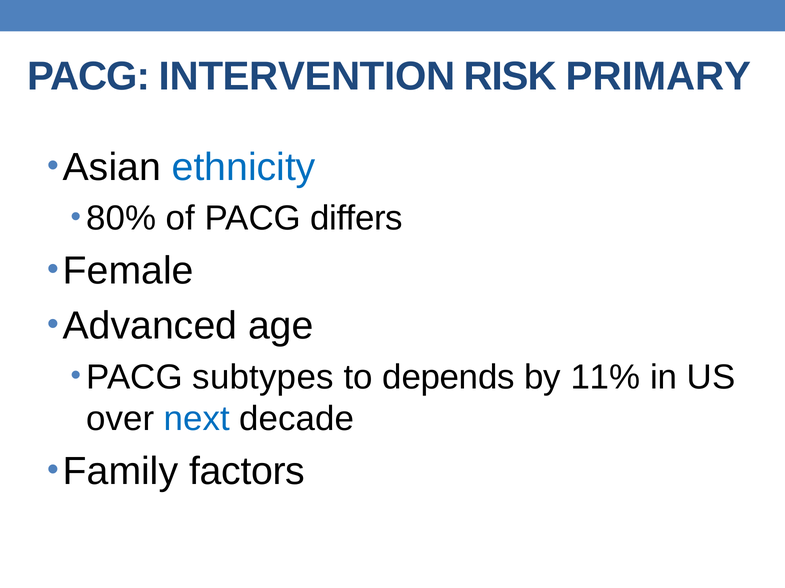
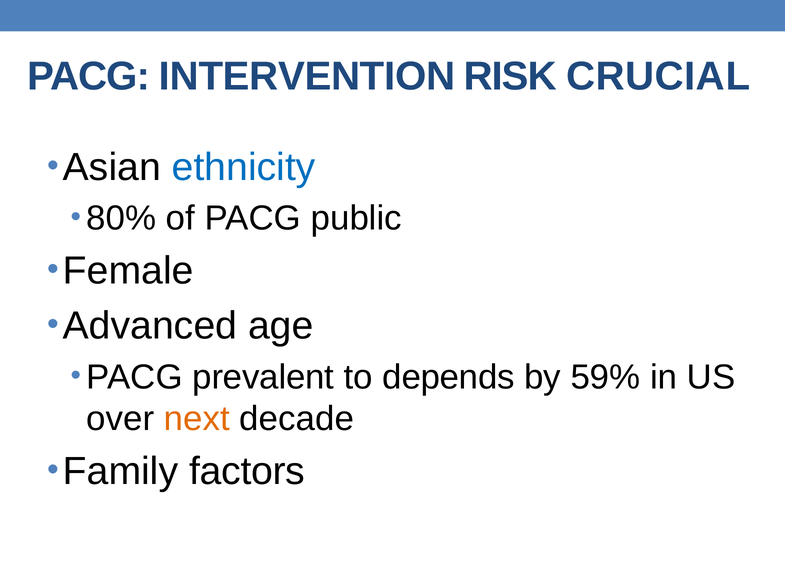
PRIMARY: PRIMARY -> CRUCIAL (658, 77)
differs: differs -> public (356, 219)
subtypes: subtypes -> prevalent (263, 378)
11%: 11% -> 59% (605, 378)
next colour: blue -> orange (197, 419)
